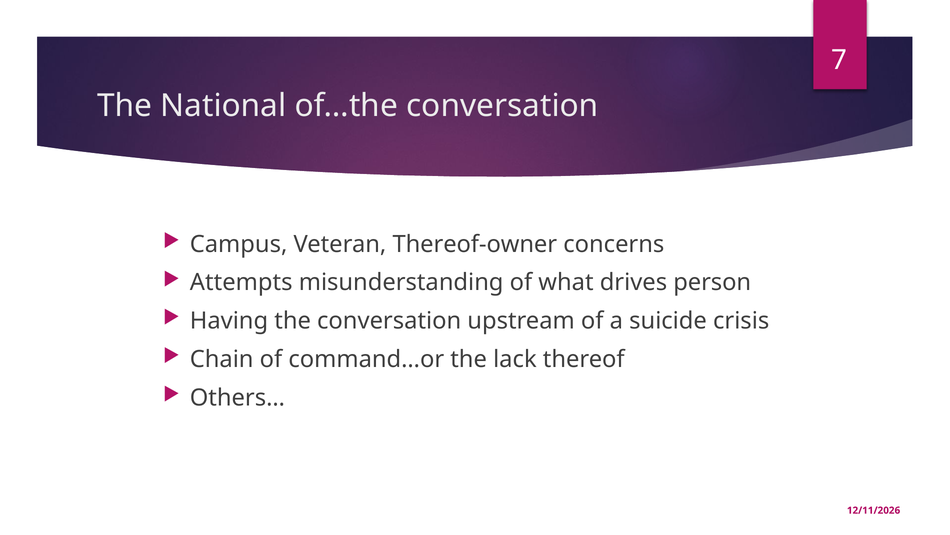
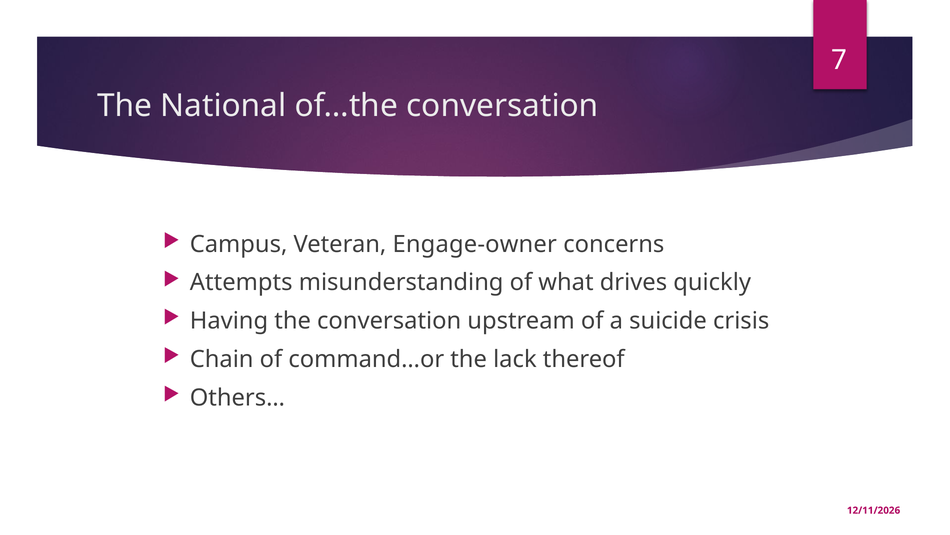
Thereof-owner: Thereof-owner -> Engage-owner (475, 244)
person: person -> quickly (712, 282)
